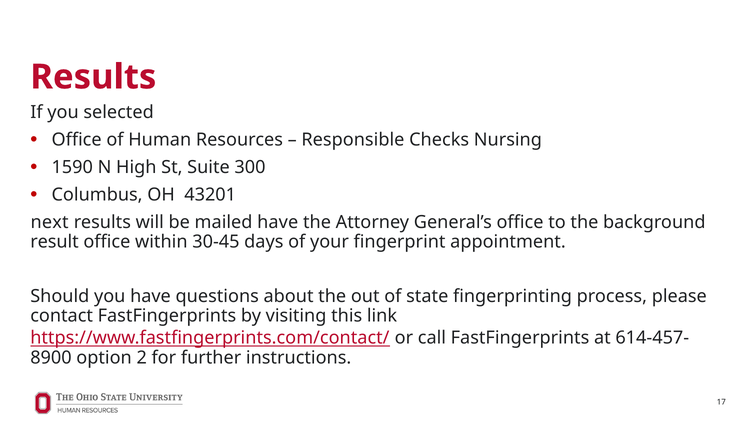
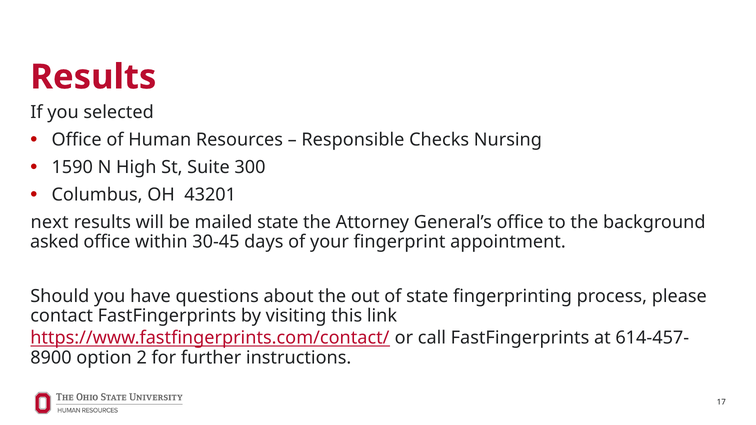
mailed have: have -> state (278, 222)
result: result -> asked (55, 242)
